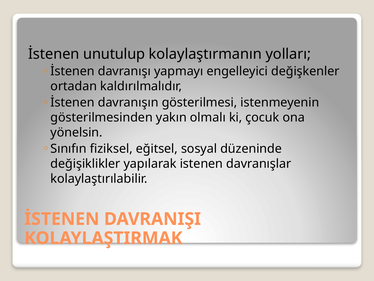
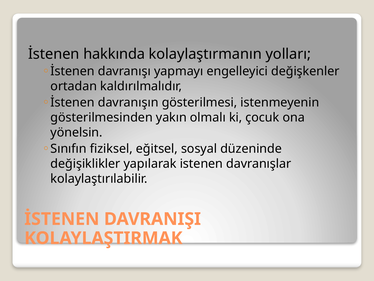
unutulup: unutulup -> hakkında (114, 54)
